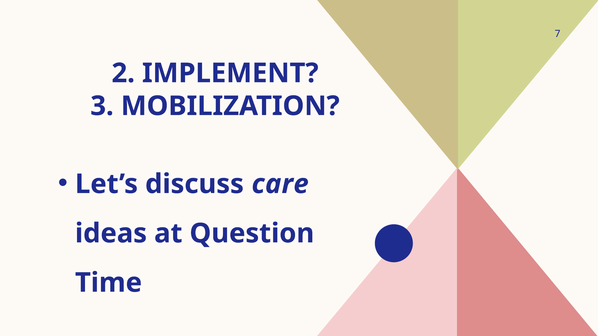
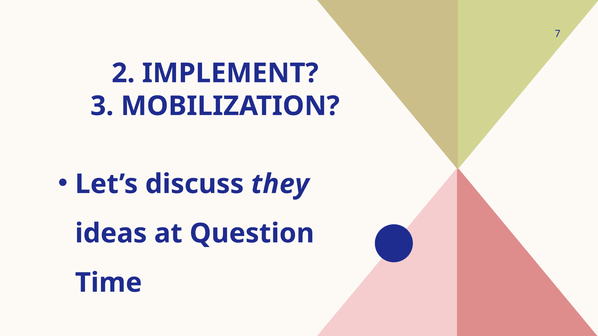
care: care -> they (280, 184)
